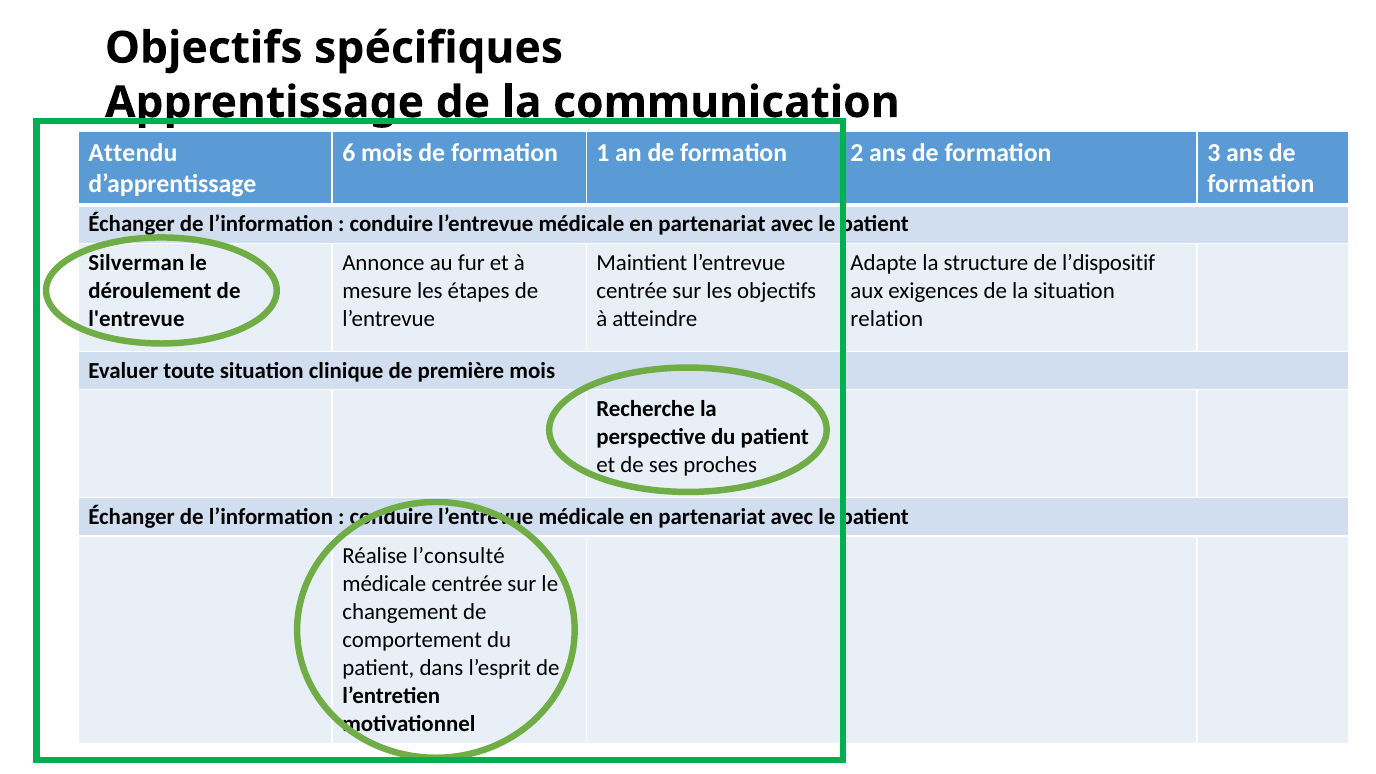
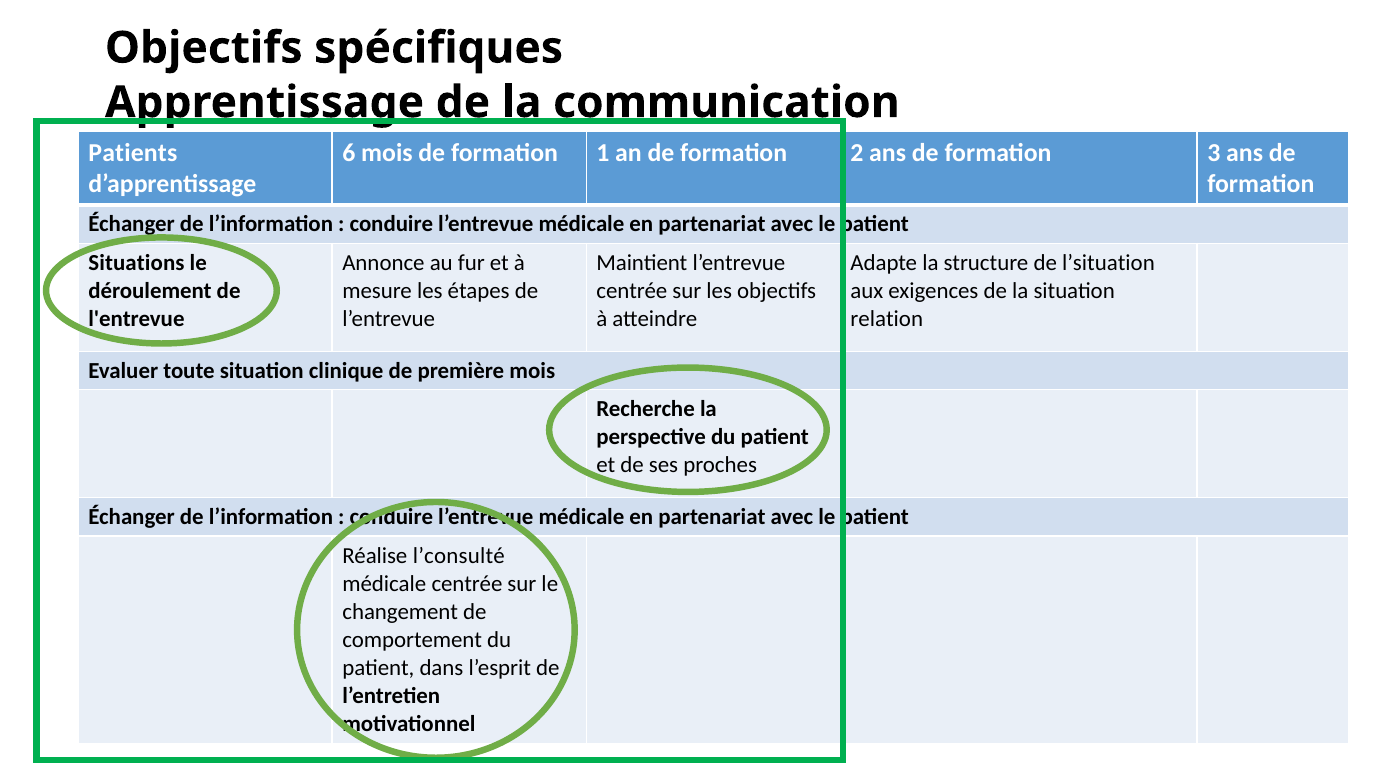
Attendu: Attendu -> Patients (133, 153)
Silverman: Silverman -> Situations (136, 263)
l’dispositif: l’dispositif -> l’situation (1108, 263)
